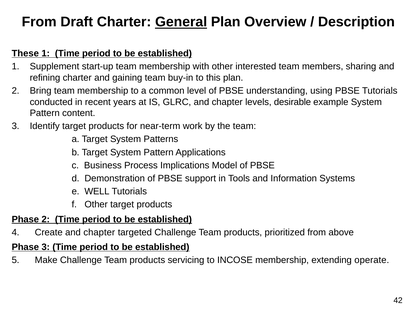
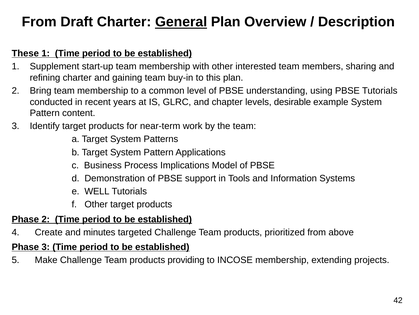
Create and chapter: chapter -> minutes (99, 232)
servicing: servicing -> providing (186, 259)
operate: operate -> projects (372, 259)
